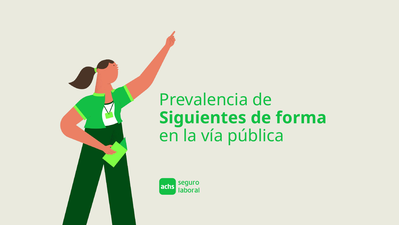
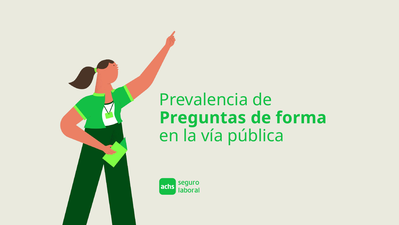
Siguientes: Siguientes -> Preguntas (203, 118)
